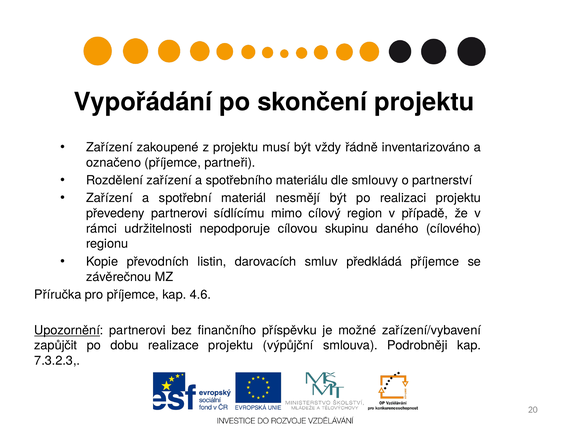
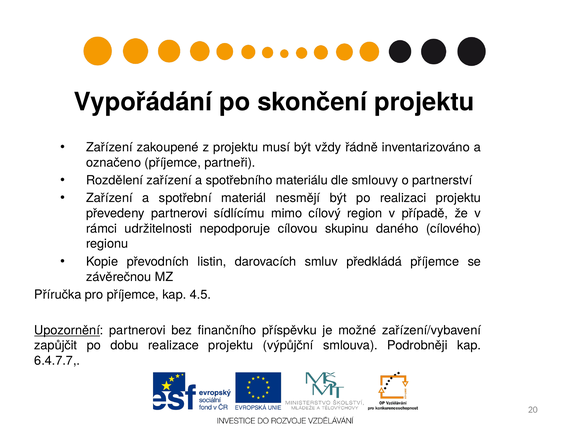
4.6: 4.6 -> 4.5 (200, 295)
7.3.2.3: 7.3.2.3 -> 6.4.7.7 (57, 361)
